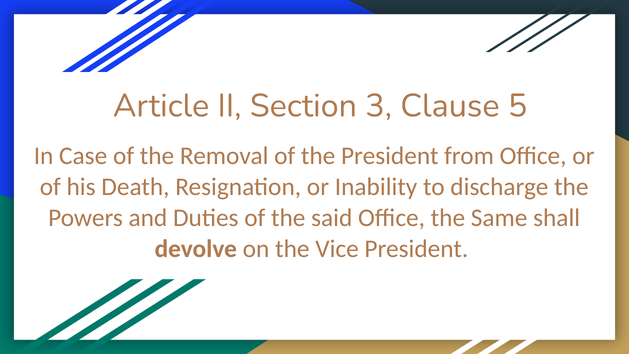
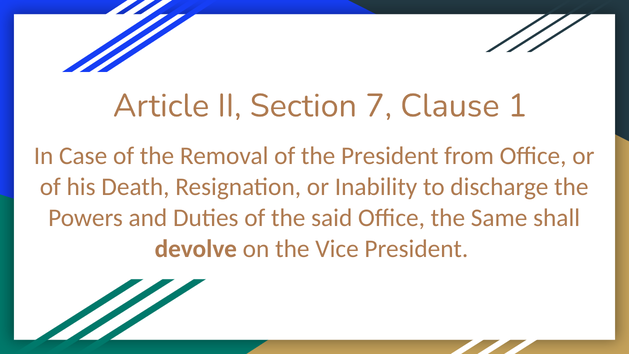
3: 3 -> 7 (379, 106)
5: 5 -> 1 (518, 106)
